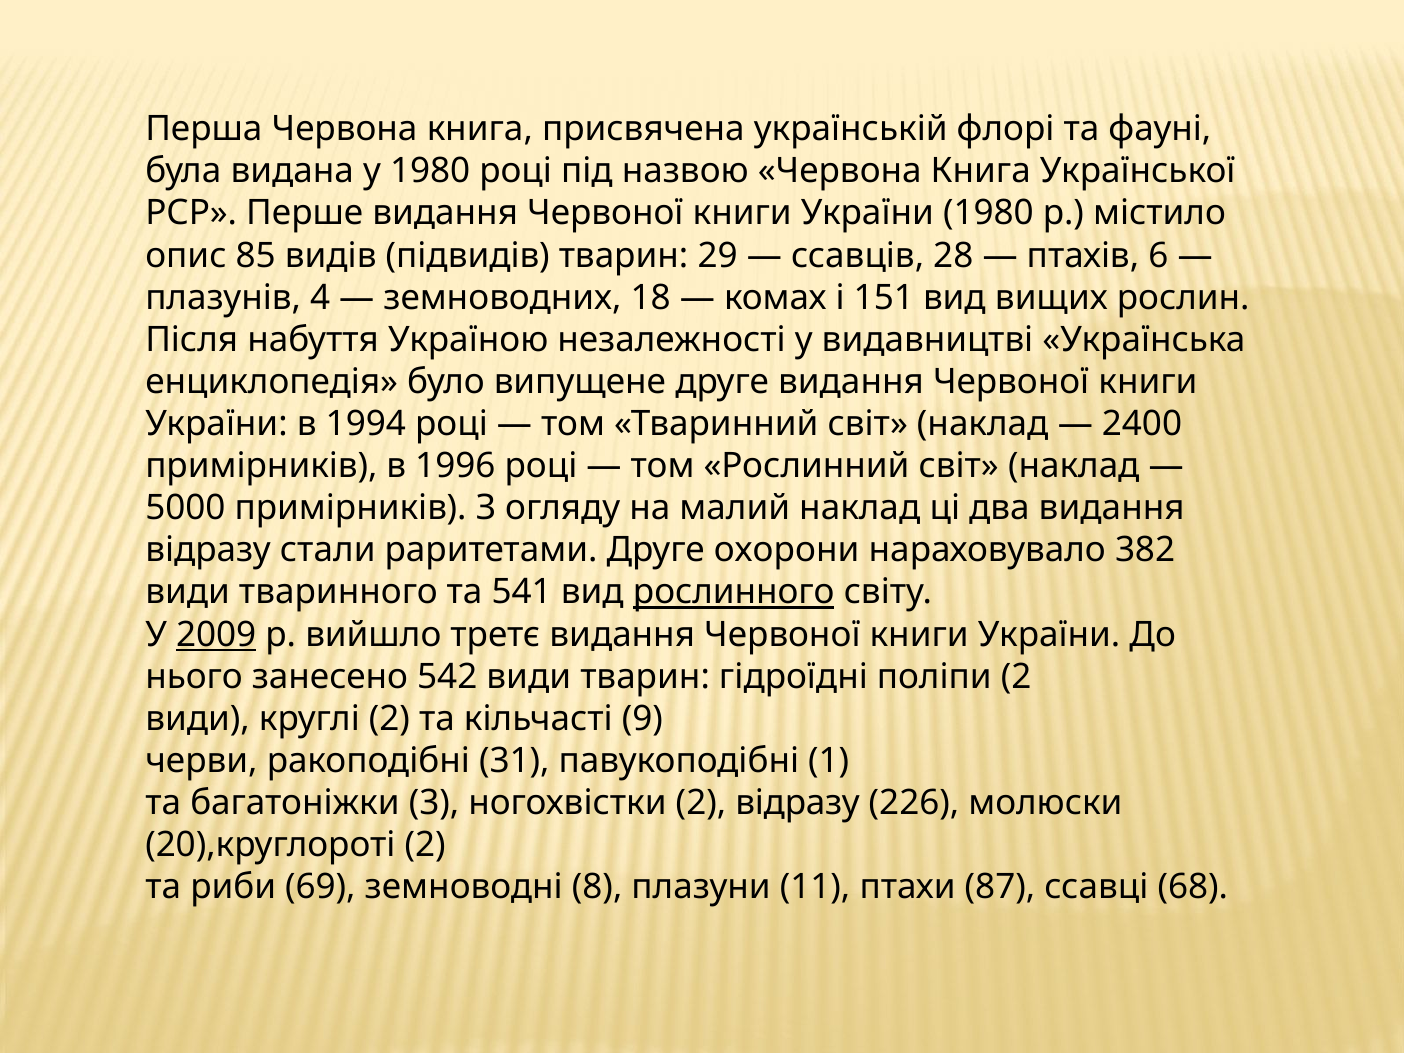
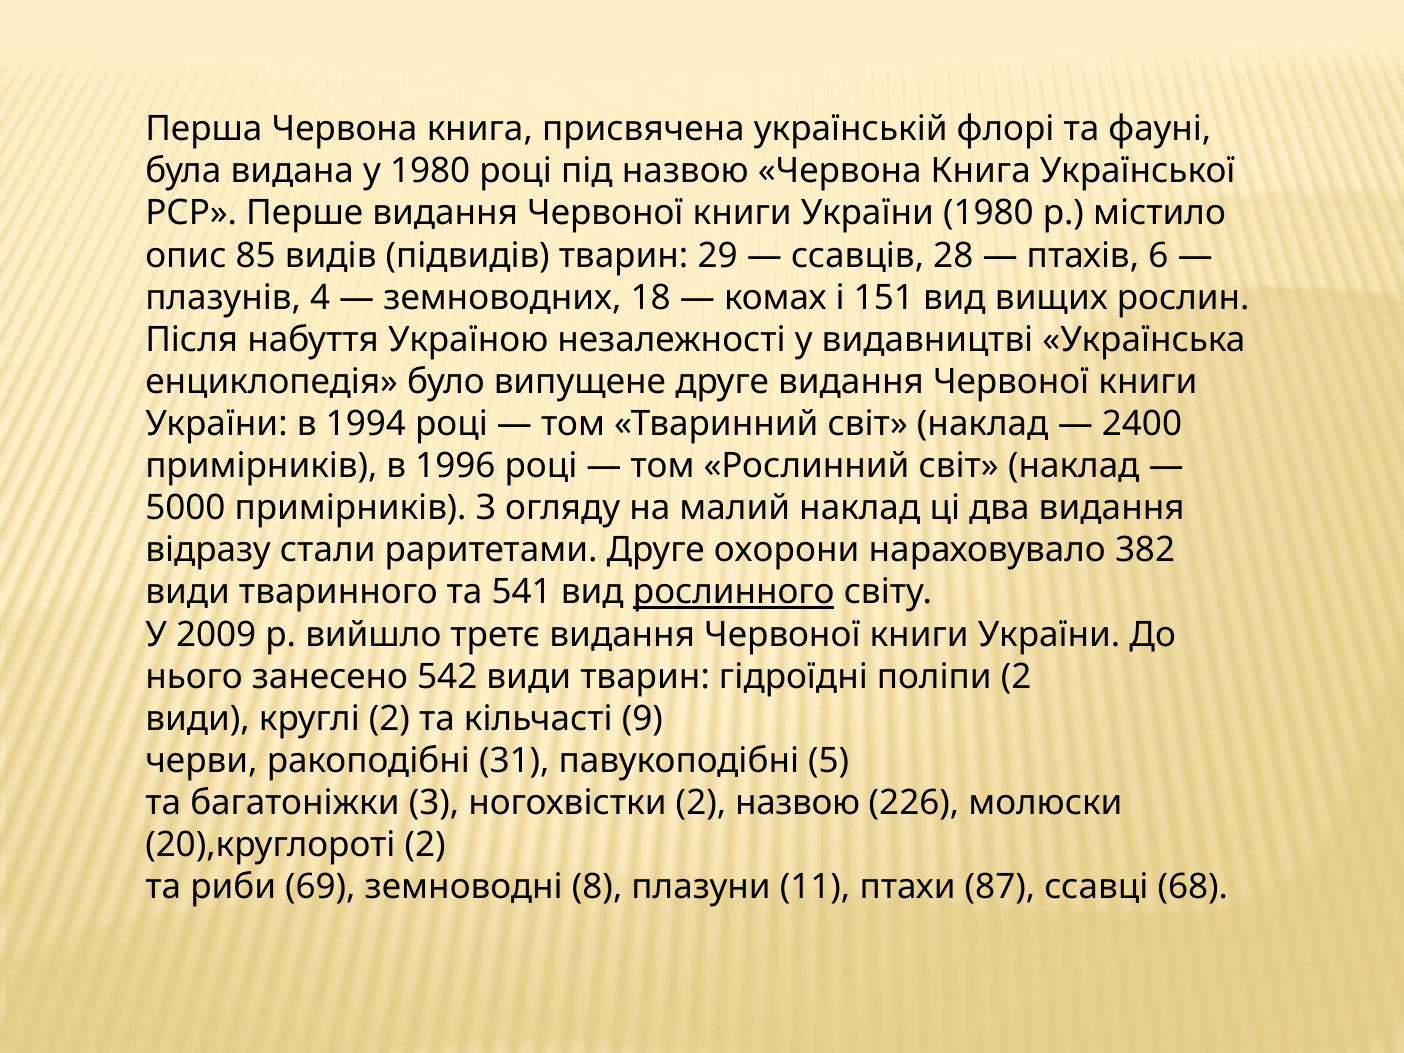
2009 underline: present -> none (216, 635)
1: 1 -> 5 (829, 761)
2 відразу: відразу -> назвою (798, 803)
